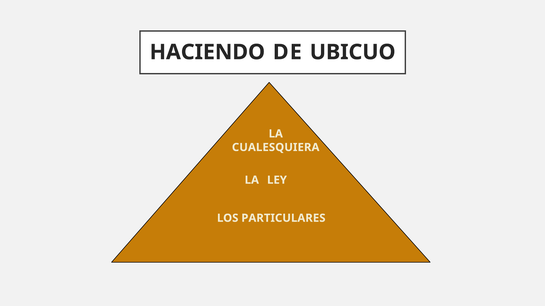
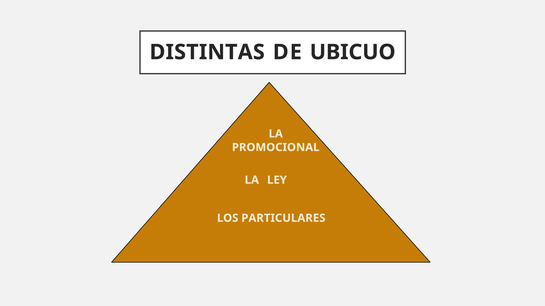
HACIENDO: HACIENDO -> DISTINTAS (207, 52)
CUALESQUIERA: CUALESQUIERA -> PROMOCIONAL (276, 148)
